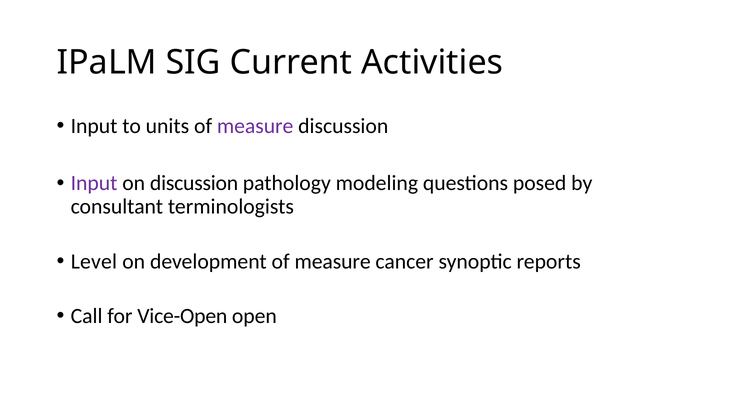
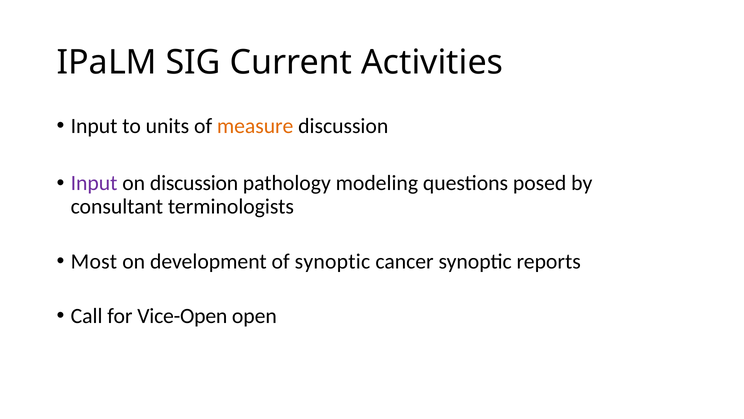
measure colour: purple -> orange (255, 126)
Level: Level -> Most (94, 261)
development of measure: measure -> synoptic (332, 261)
